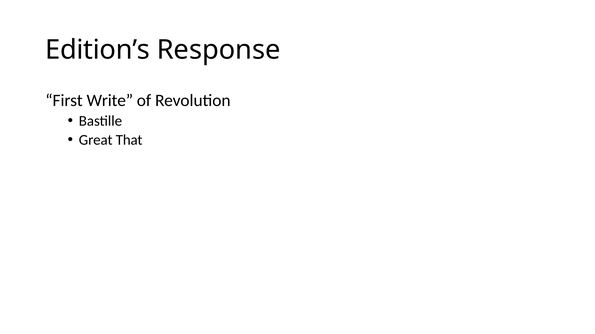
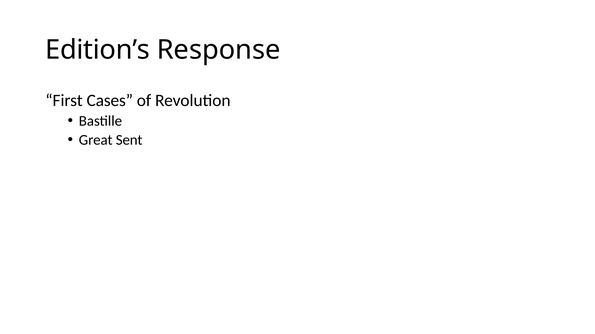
Write: Write -> Cases (110, 101)
That: That -> Sent (129, 140)
